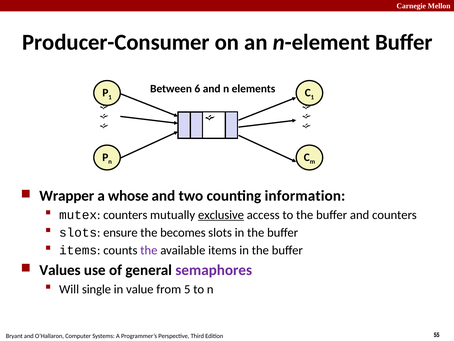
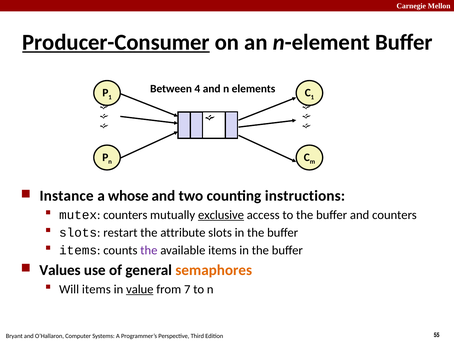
Producer-Consumer underline: none -> present (116, 42)
6: 6 -> 4 (197, 89)
Wrapper: Wrapper -> Instance (67, 196)
information: information -> instructions (305, 196)
ensure: ensure -> restart (120, 232)
becomes: becomes -> attribute (183, 232)
semaphores colour: purple -> orange (214, 270)
Will single: single -> items (96, 289)
value underline: none -> present (140, 289)
5: 5 -> 7 (187, 289)
